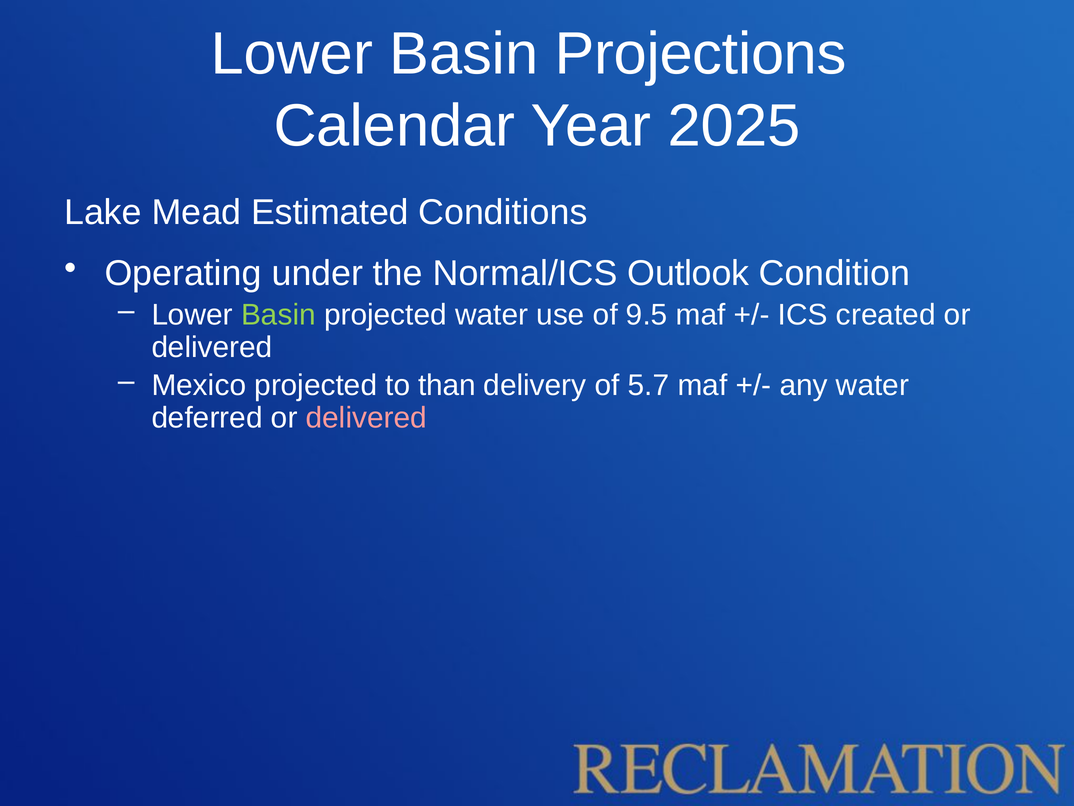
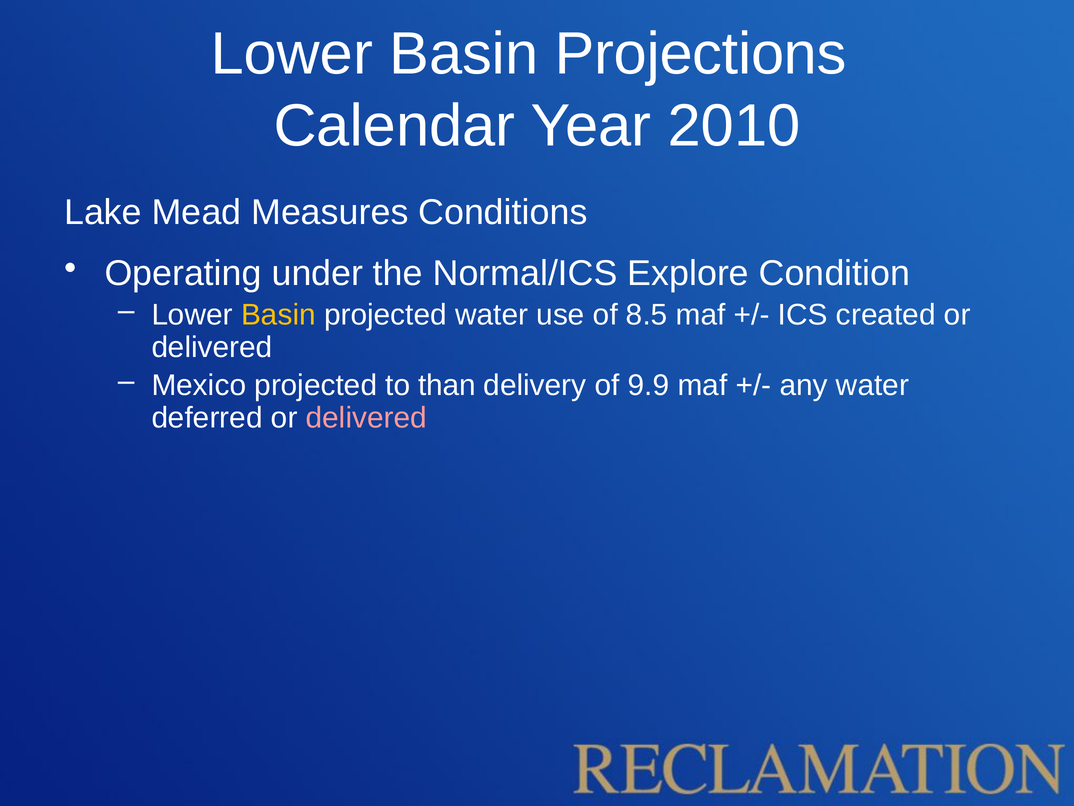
2025: 2025 -> 2010 (734, 126)
Estimated: Estimated -> Measures (330, 212)
Outlook: Outlook -> Explore (688, 273)
Basin colour: light green -> yellow (278, 315)
9.5: 9.5 -> 8.5 (647, 315)
5.7: 5.7 -> 9.9 (649, 385)
